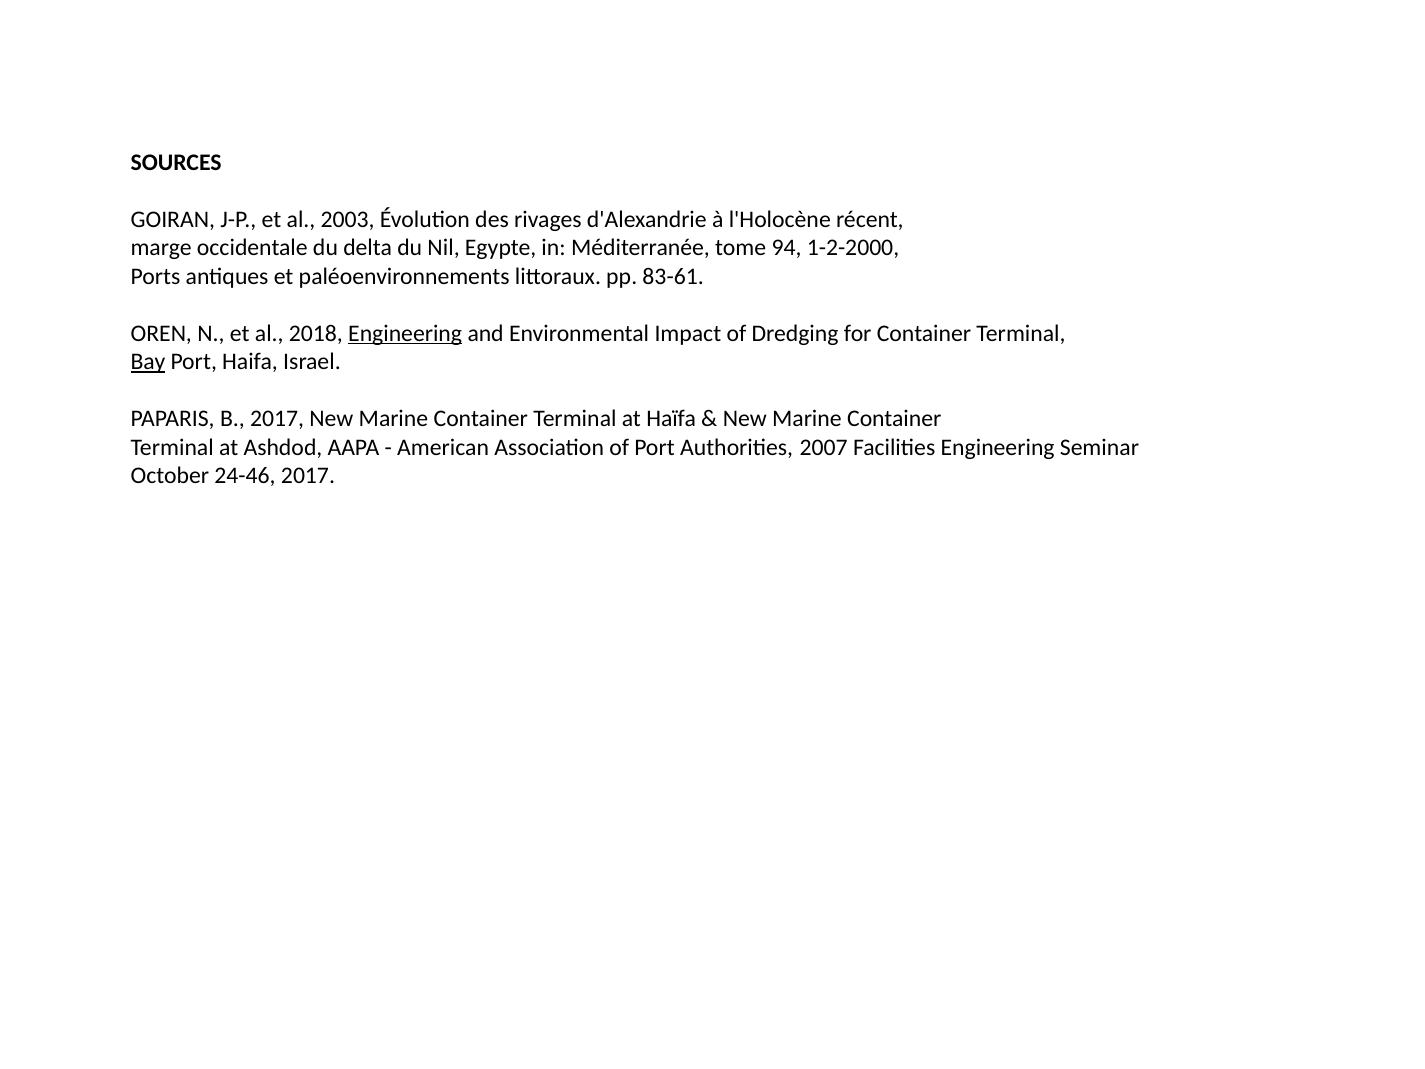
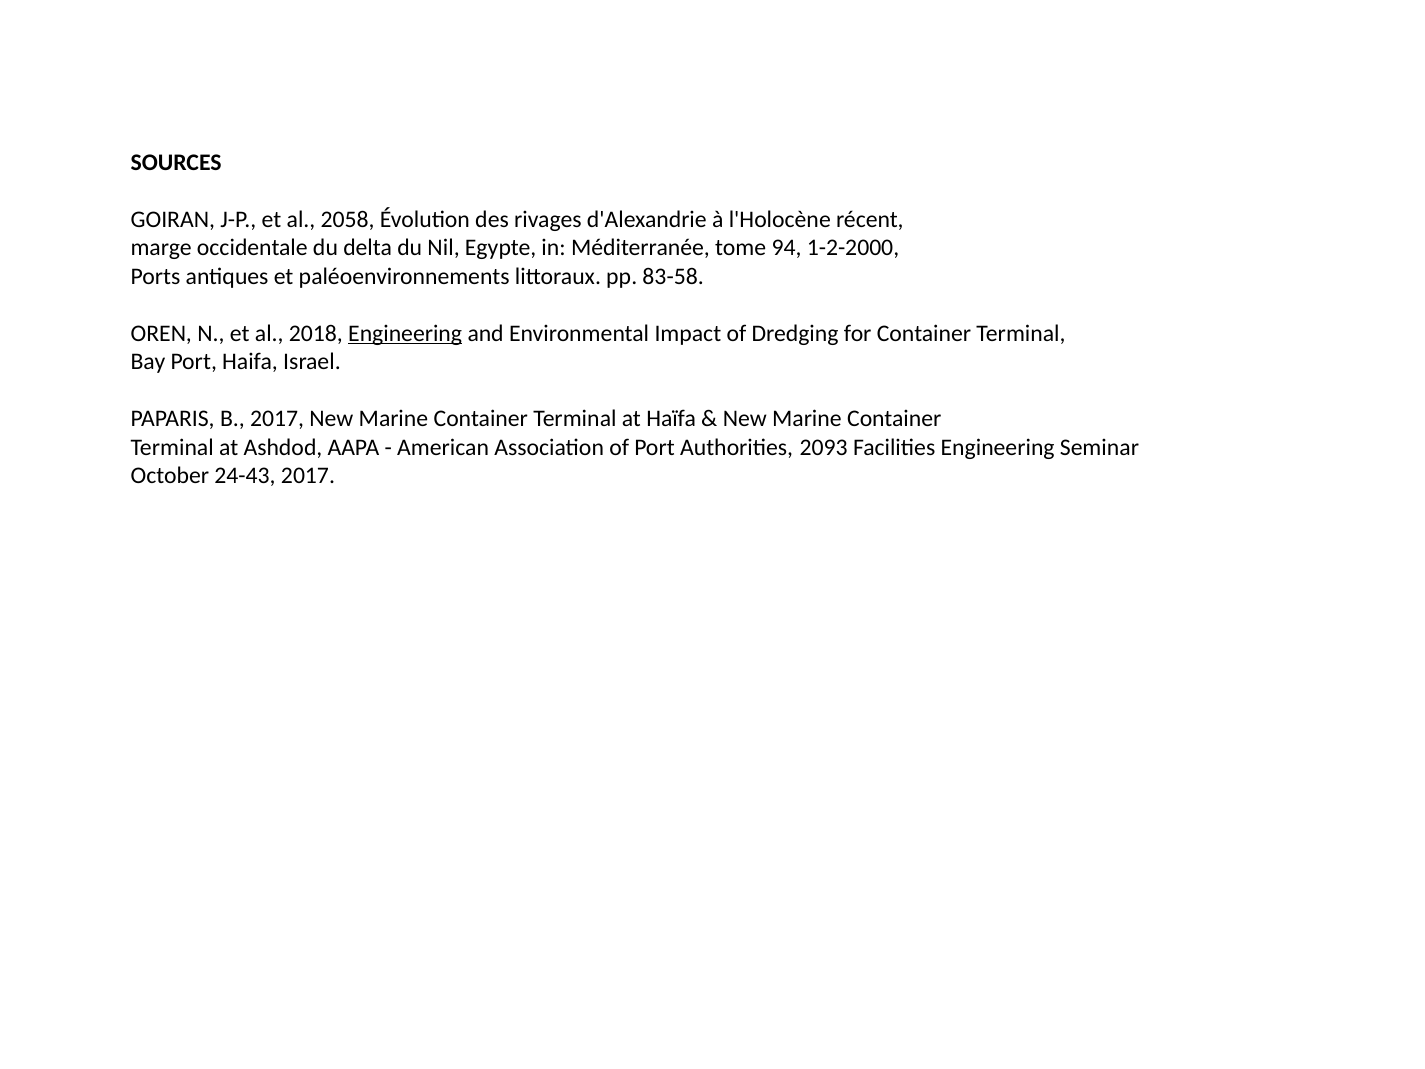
2003: 2003 -> 2058 (348, 219)
83-61: 83-61 -> 83-58 (673, 276)
Bay underline: present -> none (148, 362)
2007: 2007 -> 2093 (824, 447)
24-46: 24-46 -> 24-43 (245, 476)
